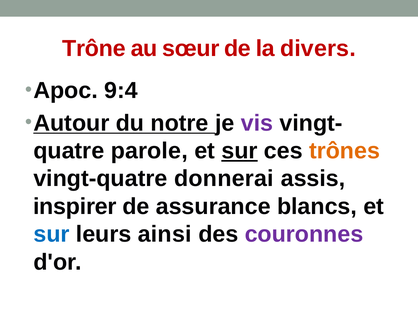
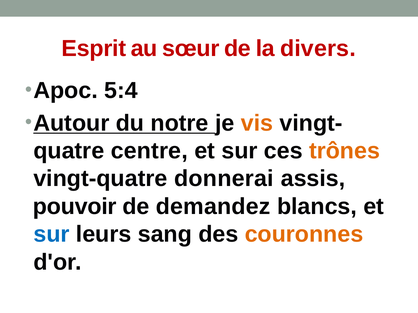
Trône: Trône -> Esprit (94, 49)
9:4: 9:4 -> 5:4 (121, 91)
vis colour: purple -> orange (257, 123)
parole: parole -> centre (149, 151)
sur underline: present -> none (240, 151)
inspirer: inspirer -> pouvoir (75, 207)
assurance: assurance -> demandez (213, 207)
ainsi: ainsi -> sang (165, 235)
couronnes colour: purple -> orange (304, 235)
